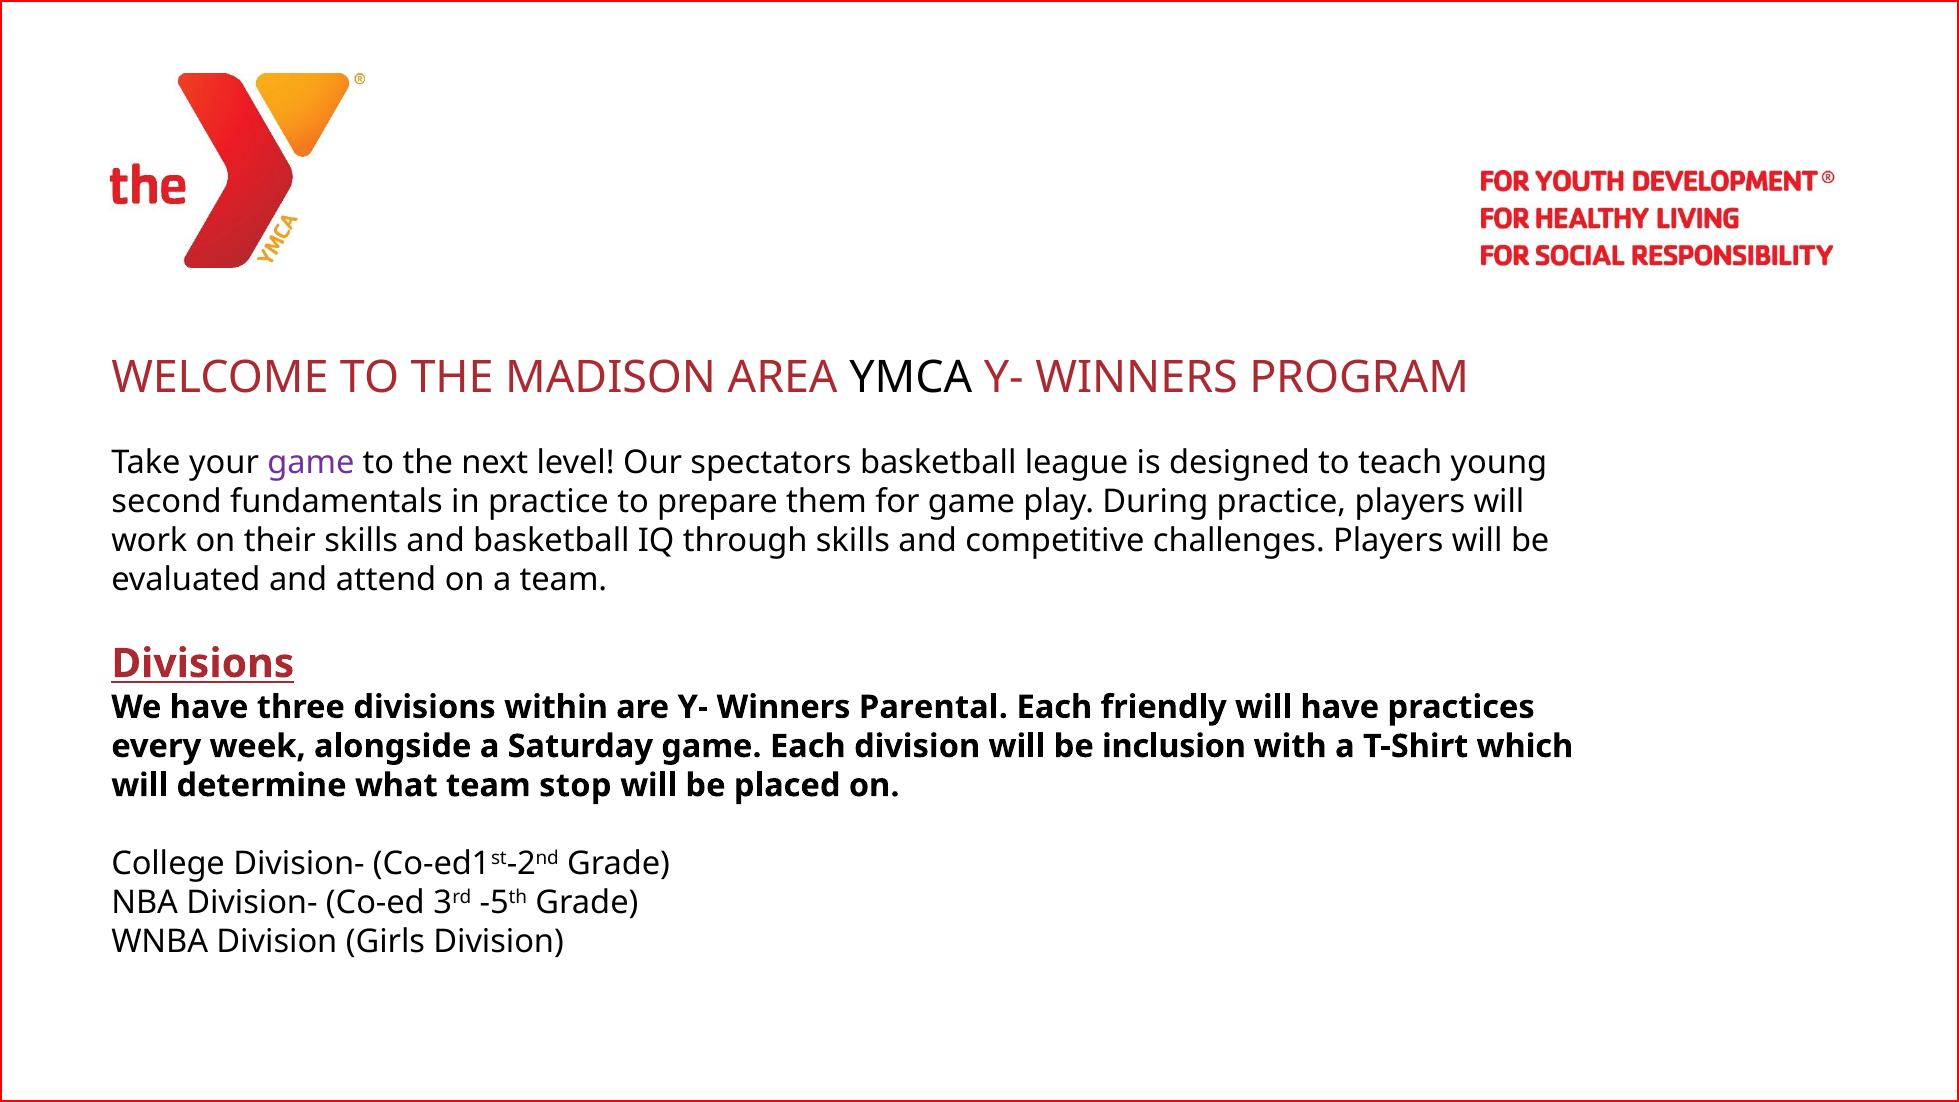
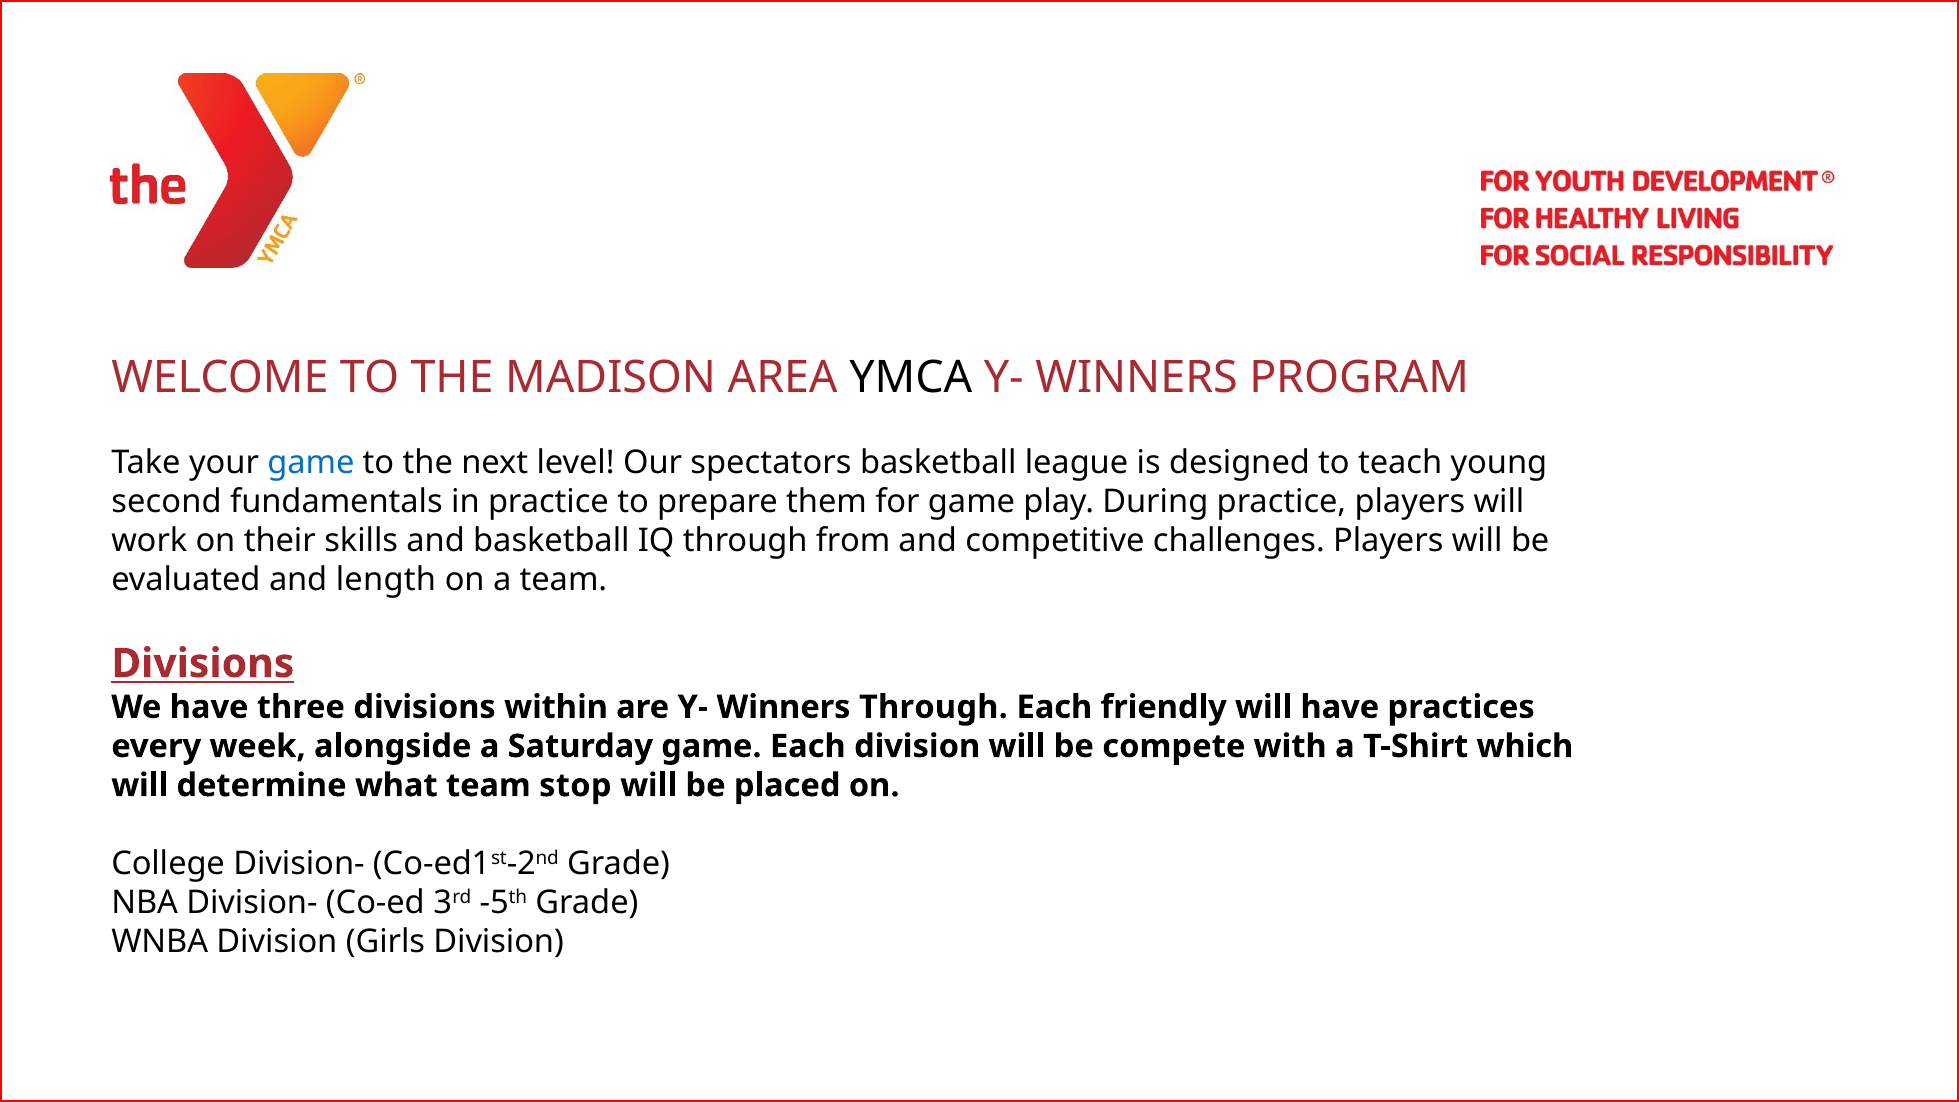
game colour: purple -> blue (311, 462)
through skills: skills -> from (853, 541)
attend: attend -> length (386, 580)
Winners Parental: Parental -> Through (933, 707)
inclusion: inclusion -> compete (1174, 746)
